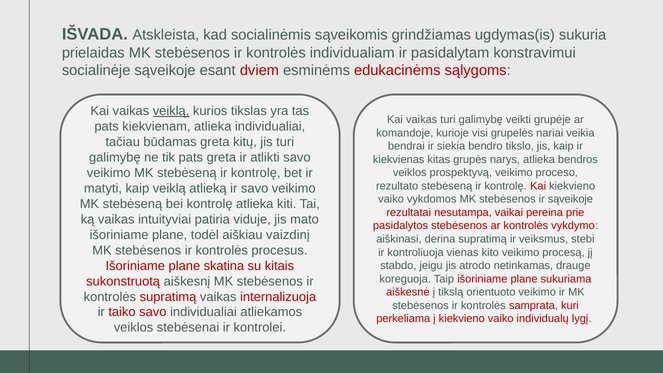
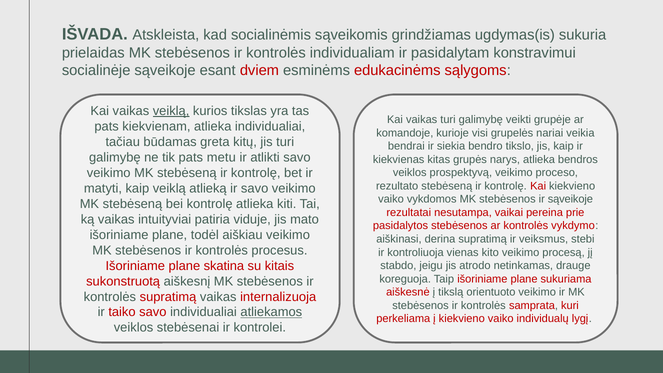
pats greta: greta -> metu (221, 157)
aiškiau vaizdinį: vaizdinį -> veikimo (288, 235)
atliekamos underline: none -> present (271, 312)
